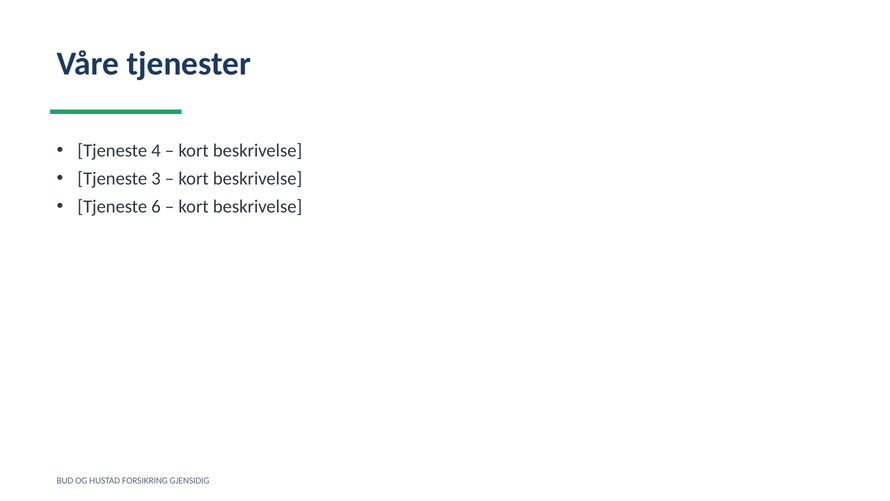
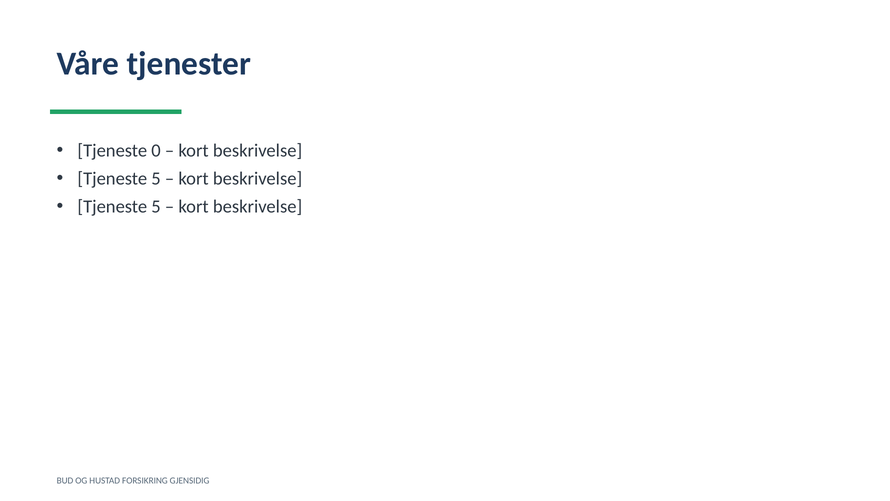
4: 4 -> 0 (156, 151)
3: 3 -> 5 (156, 179)
6: 6 -> 5 (156, 206)
